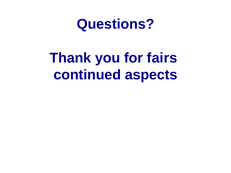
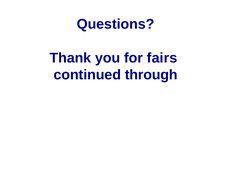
aspects: aspects -> through (151, 75)
